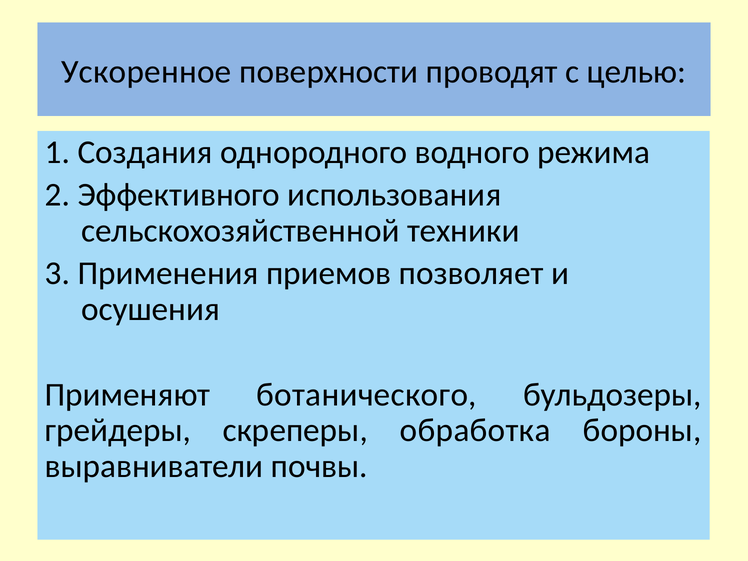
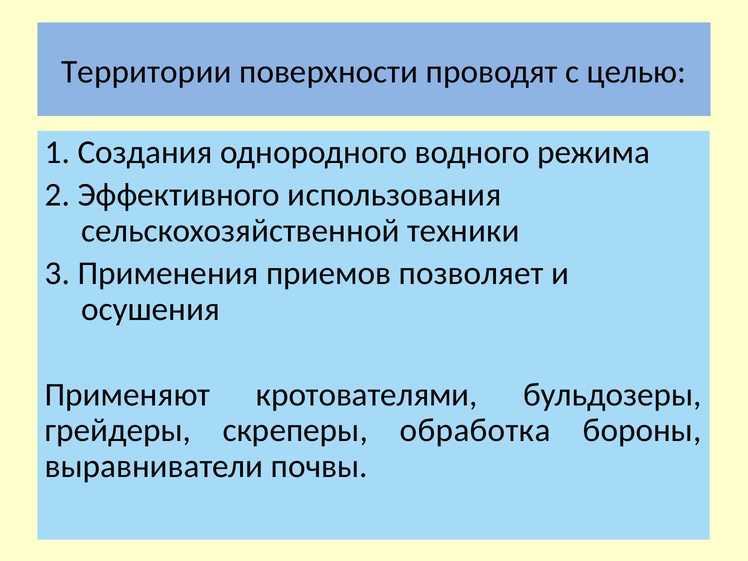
Ускоренное: Ускоренное -> Территории (146, 72)
ботанического: ботанического -> кротователями (367, 395)
